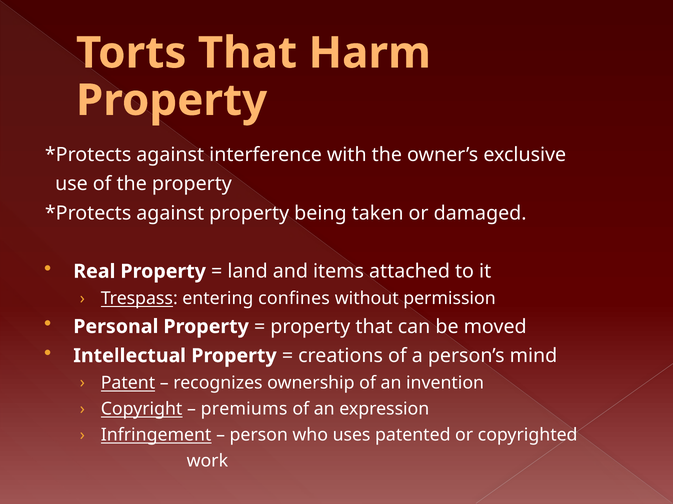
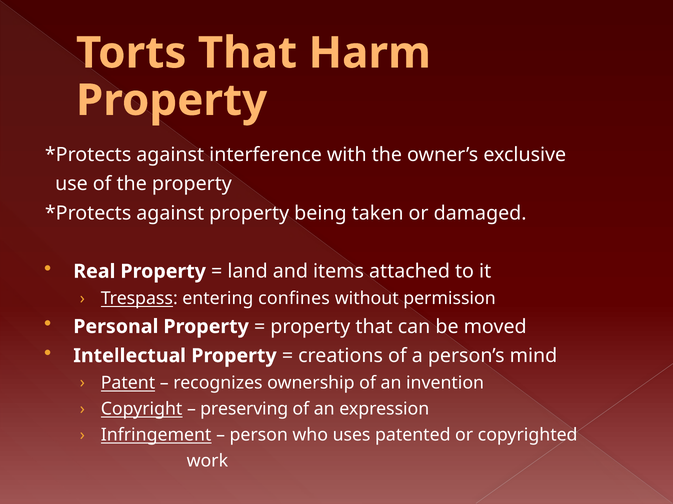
premiums: premiums -> preserving (244, 410)
